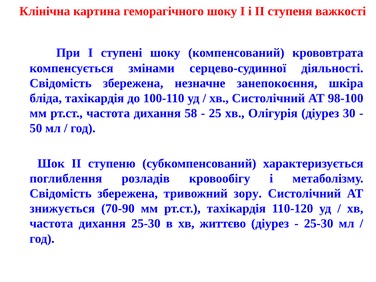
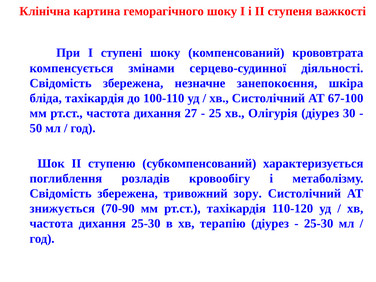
98-100: 98-100 -> 67-100 (346, 98)
58: 58 -> 27 (191, 113)
життєво: життєво -> терапію (223, 224)
